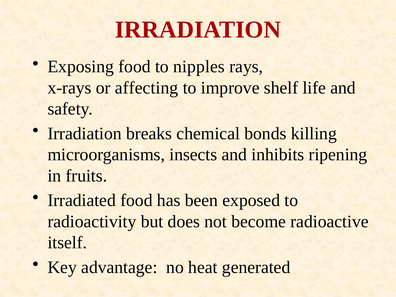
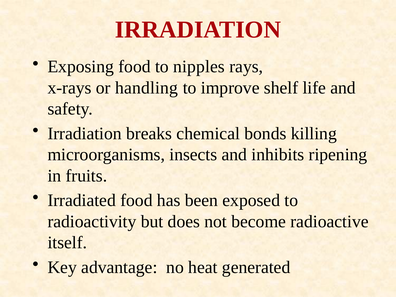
affecting: affecting -> handling (147, 88)
